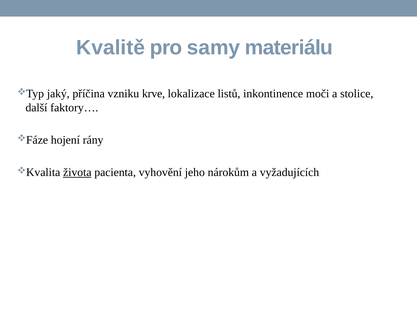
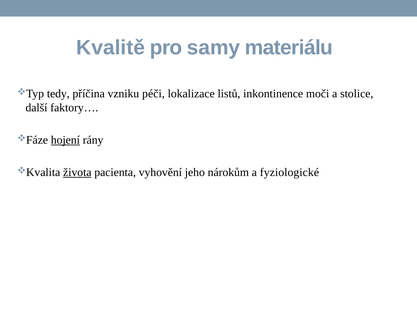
jaký: jaký -> tedy (58, 94)
krve: krve -> péči (153, 94)
hojení underline: none -> present (65, 140)
vyžadujících: vyžadujících -> fyziologické (289, 173)
